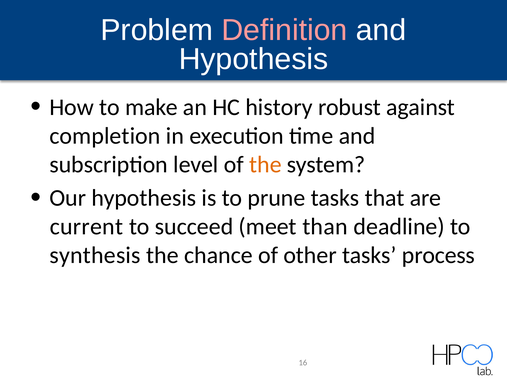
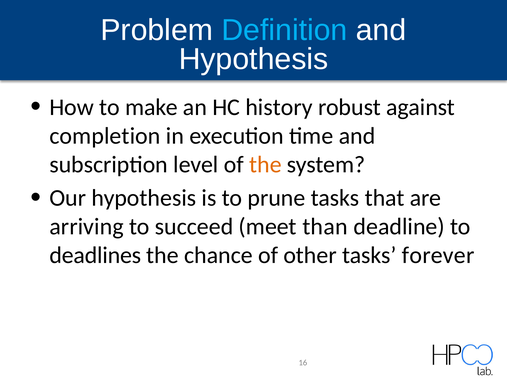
Definition colour: pink -> light blue (284, 30)
current: current -> arriving (87, 227)
synthesis: synthesis -> deadlines (95, 256)
process: process -> forever (438, 256)
